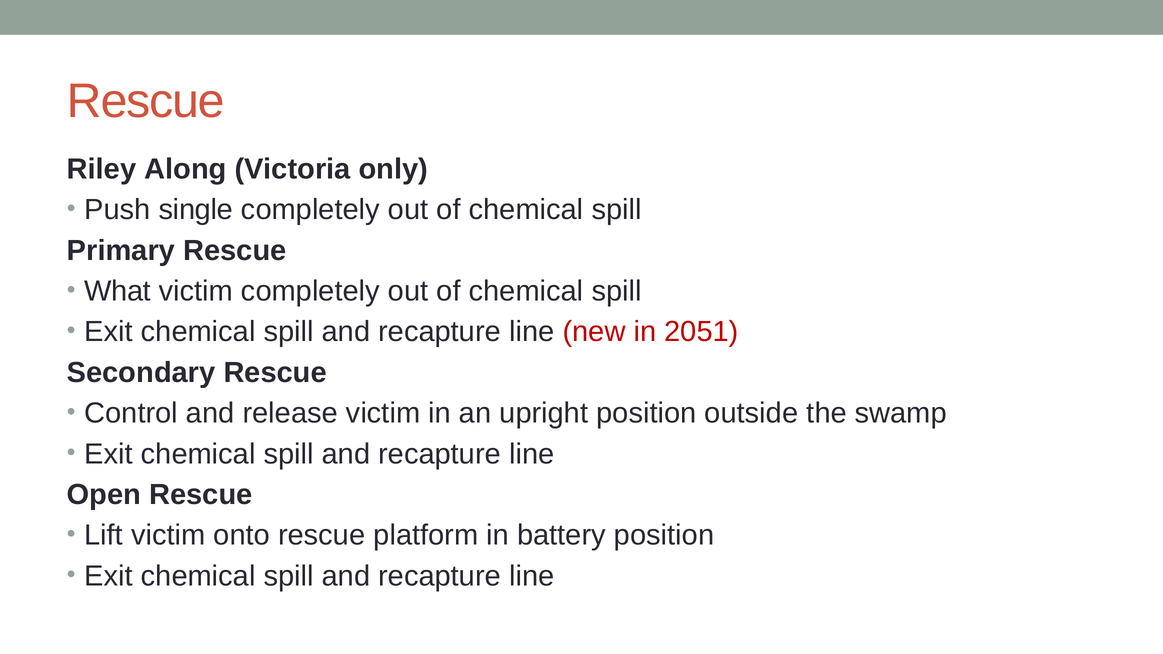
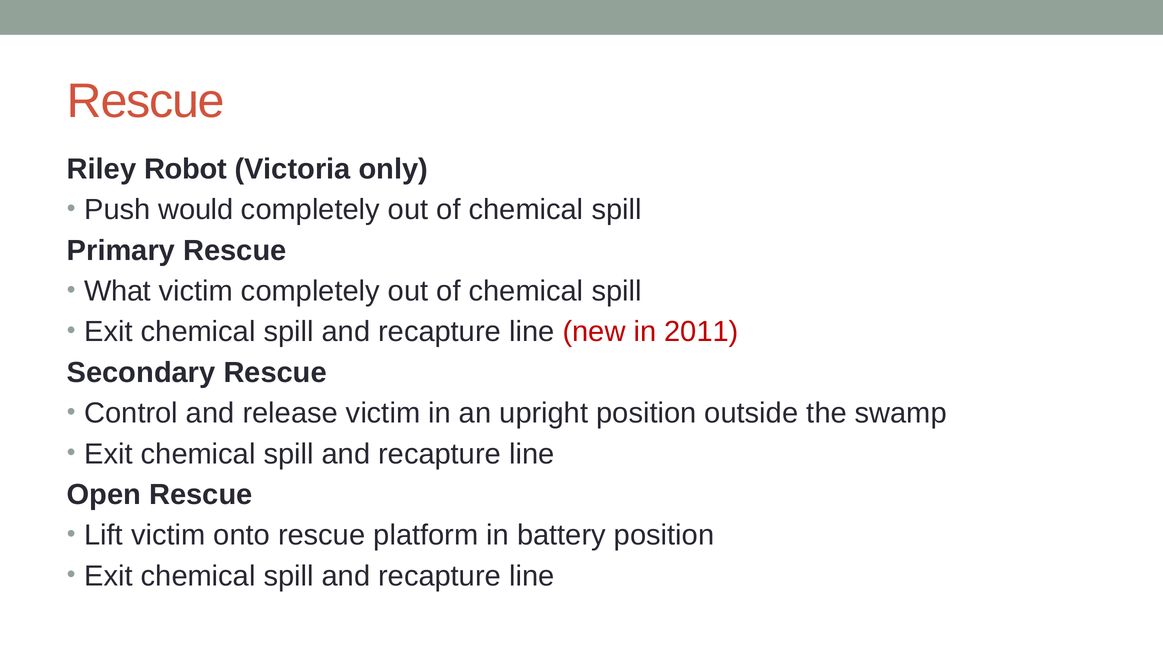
Along: Along -> Robot (186, 169)
single: single -> would (196, 210)
2051: 2051 -> 2011 (701, 332)
